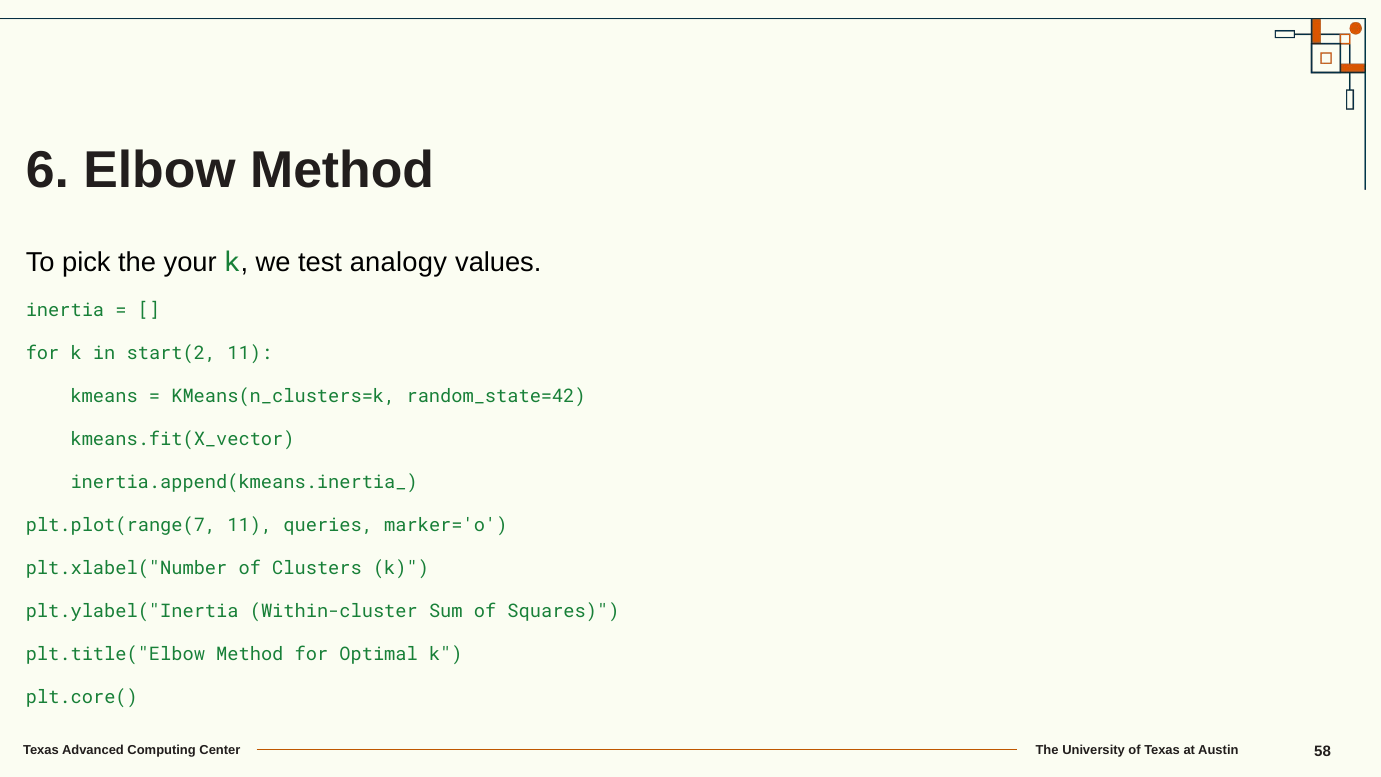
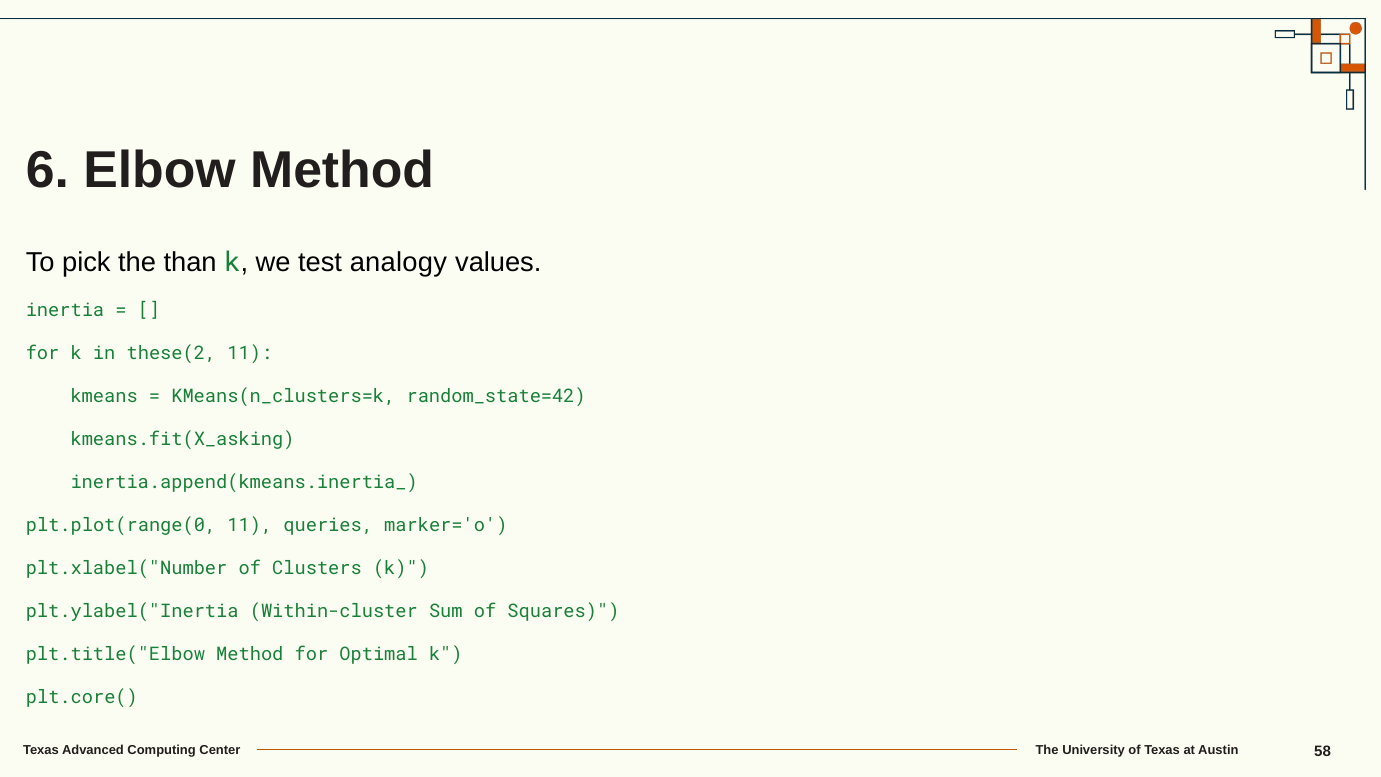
your: your -> than (190, 262)
start(2: start(2 -> these(2 (171, 353)
kmeans.fit(X_vector: kmeans.fit(X_vector -> kmeans.fit(X_asking (183, 439)
plt.plot(range(7: plt.plot(range(7 -> plt.plot(range(0 (121, 525)
